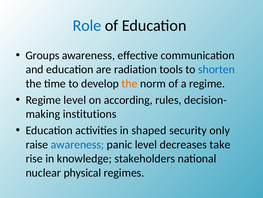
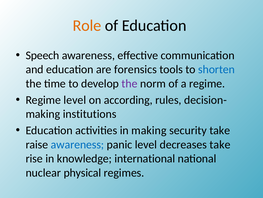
Role colour: blue -> orange (87, 25)
Groups: Groups -> Speech (42, 55)
radiation: radiation -> forensics (135, 69)
the colour: orange -> purple (130, 83)
in shaped: shaped -> making (149, 130)
security only: only -> take (220, 130)
stakeholders: stakeholders -> international (145, 158)
